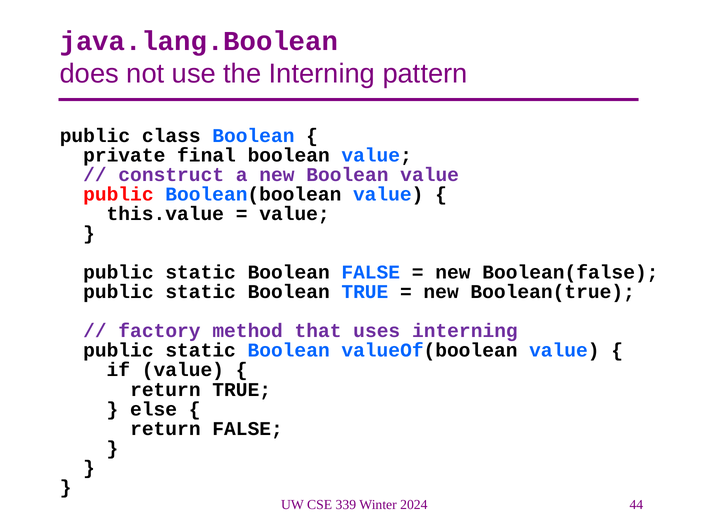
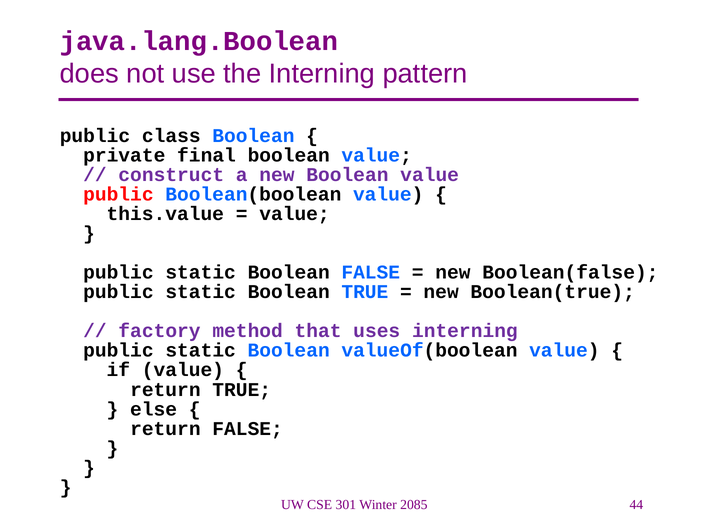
339: 339 -> 301 (346, 505)
2024: 2024 -> 2085 (414, 505)
